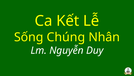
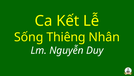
Chúng: Chúng -> Thiêng (66, 37)
